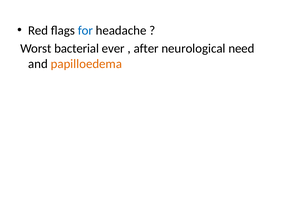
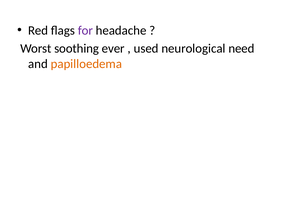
for colour: blue -> purple (85, 30)
bacterial: bacterial -> soothing (77, 48)
after: after -> used (146, 48)
